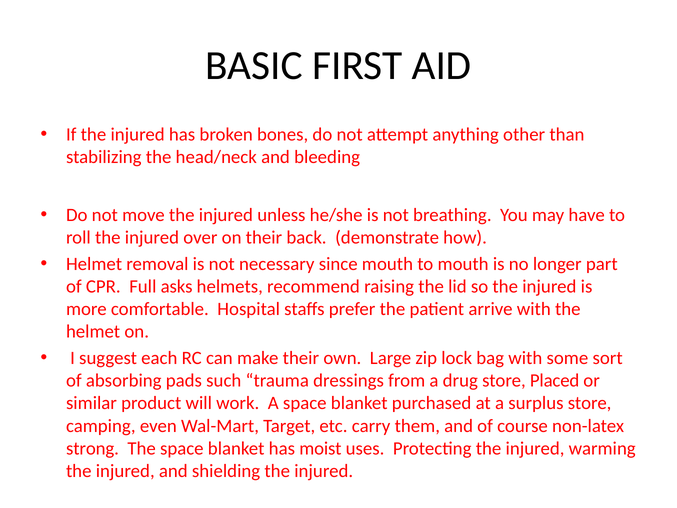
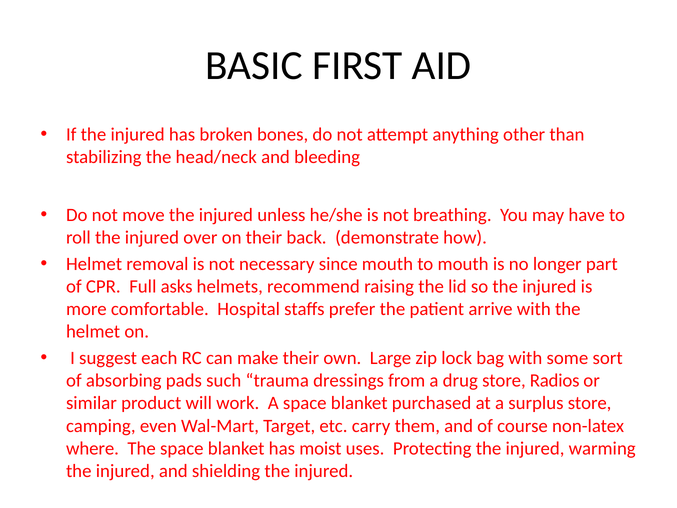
Placed: Placed -> Radios (555, 381)
strong: strong -> where (92, 448)
